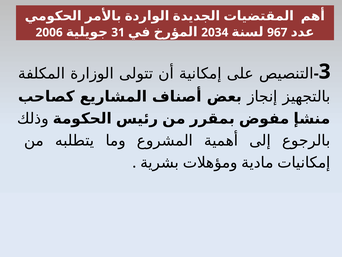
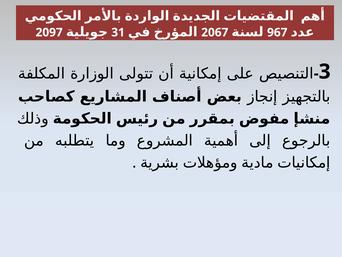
2006: 2006 -> 2097 (49, 32)
2034: 2034 -> 2067 (215, 32)
